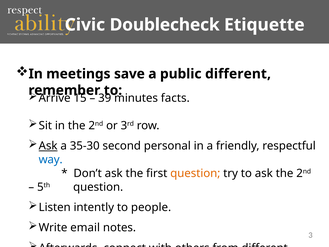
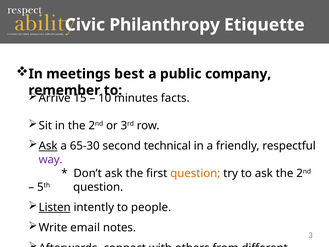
Doublecheck: Doublecheck -> Philanthropy (165, 25)
save: save -> best (129, 74)
public different: different -> company (238, 74)
39: 39 -> 10 (105, 98)
35-30: 35-30 -> 65-30 (85, 146)
personal: personal -> technical (167, 146)
way colour: blue -> purple (51, 159)
Listen underline: none -> present (55, 207)
